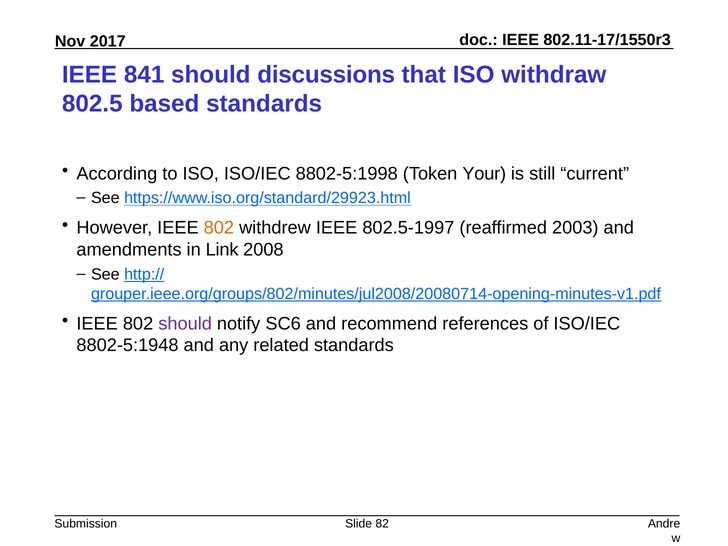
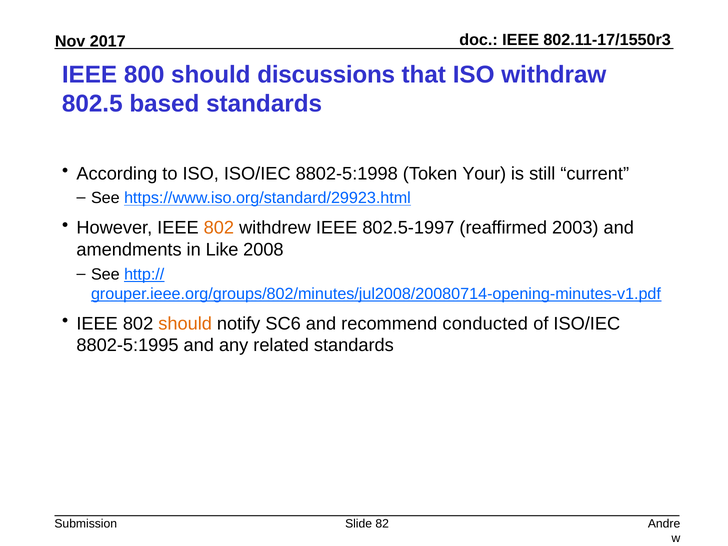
841: 841 -> 800 (144, 75)
Link: Link -> Like (222, 250)
should colour: purple -> orange (185, 324)
references: references -> conducted (485, 324)
8802-5:1948: 8802-5:1948 -> 8802-5:1995 (128, 345)
